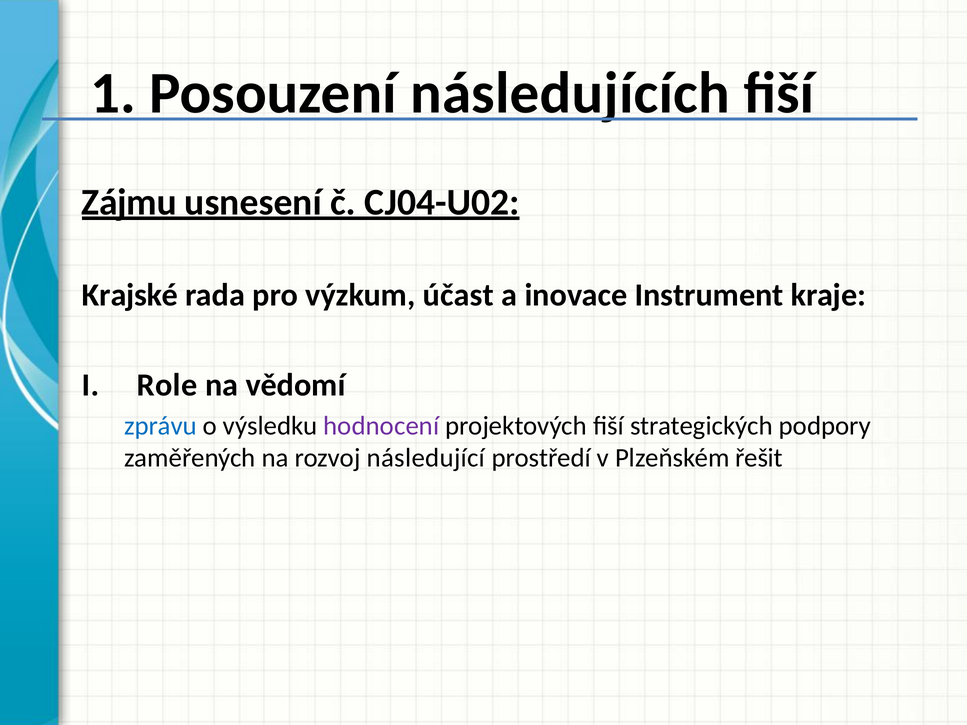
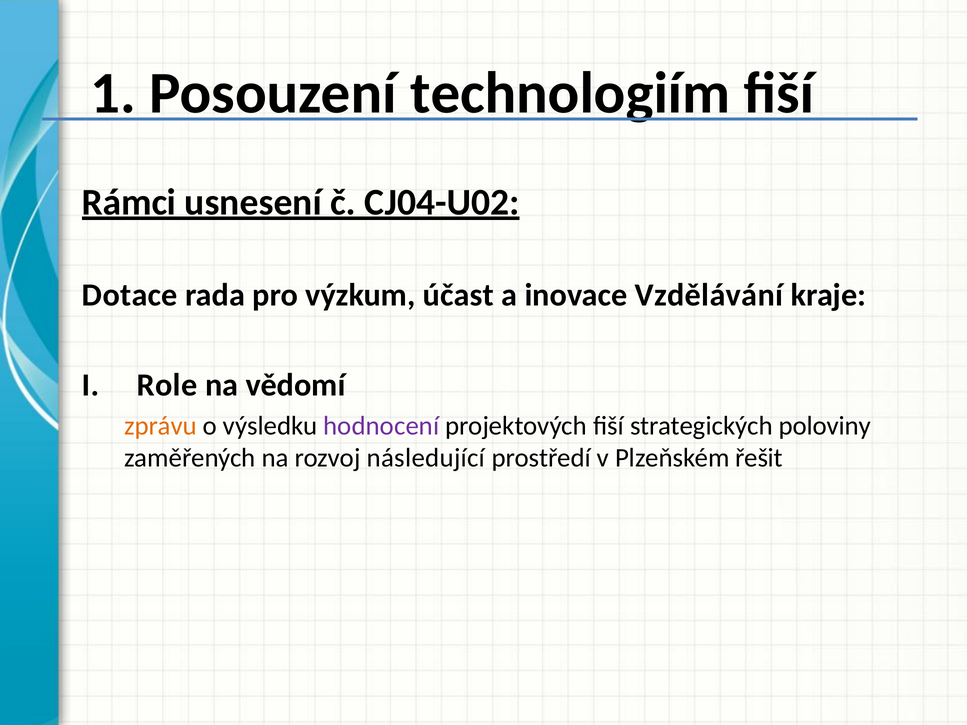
následujících: následujících -> technologiím (570, 93)
Zájmu: Zájmu -> Rámci (129, 202)
Krajské: Krajské -> Dotace (130, 295)
Instrument: Instrument -> Vzdělávání (709, 295)
zprávu colour: blue -> orange (160, 426)
podpory: podpory -> poloviny (825, 426)
